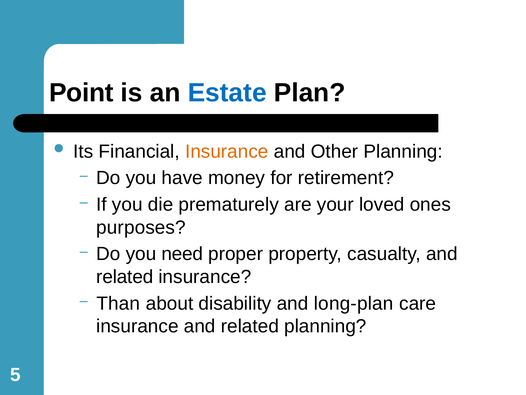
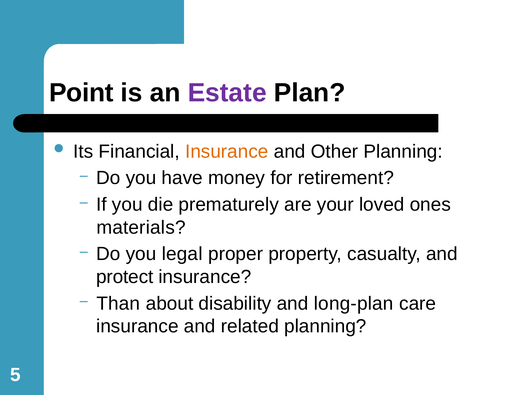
Estate colour: blue -> purple (227, 93)
purposes: purposes -> materials (141, 227)
need: need -> legal (182, 254)
related: related -> protect (125, 277)
